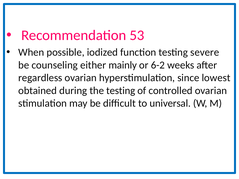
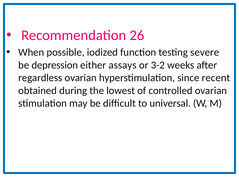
53: 53 -> 26 (137, 35)
counseling: counseling -> depression (55, 65)
mainly: mainly -> assays (123, 65)
6-2: 6-2 -> 3-2 (158, 65)
lowest: lowest -> recent (216, 78)
the testing: testing -> lowest (121, 91)
